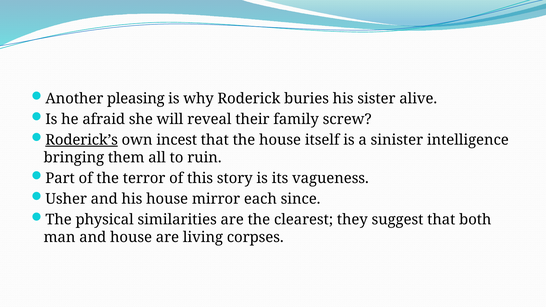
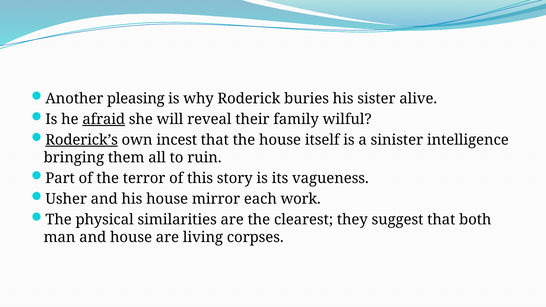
afraid underline: none -> present (104, 119)
screw: screw -> wilful (347, 119)
since: since -> work (301, 199)
